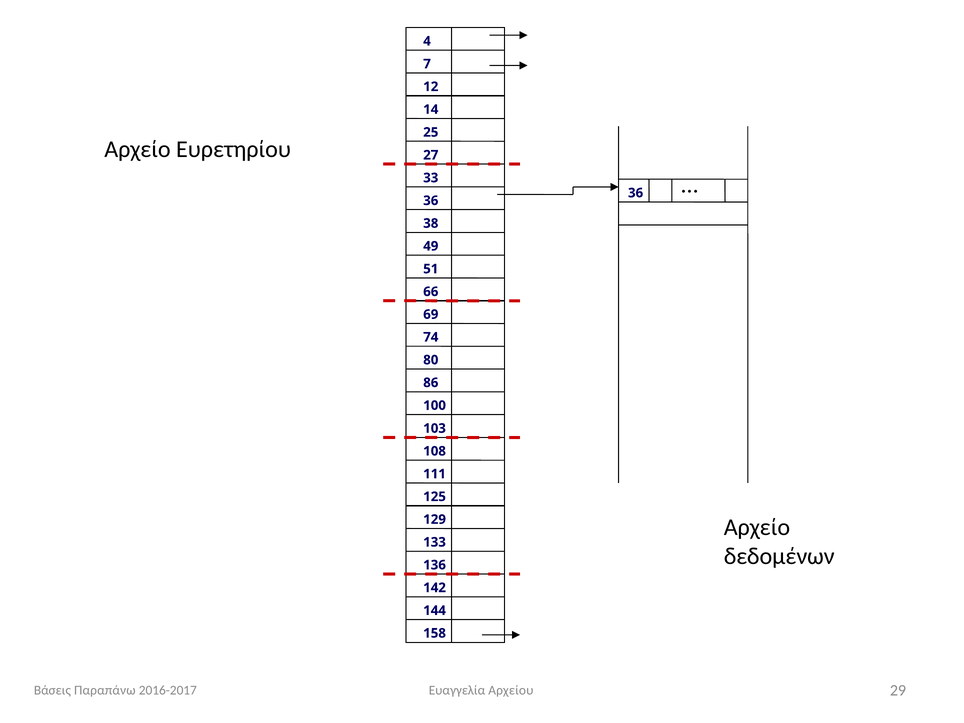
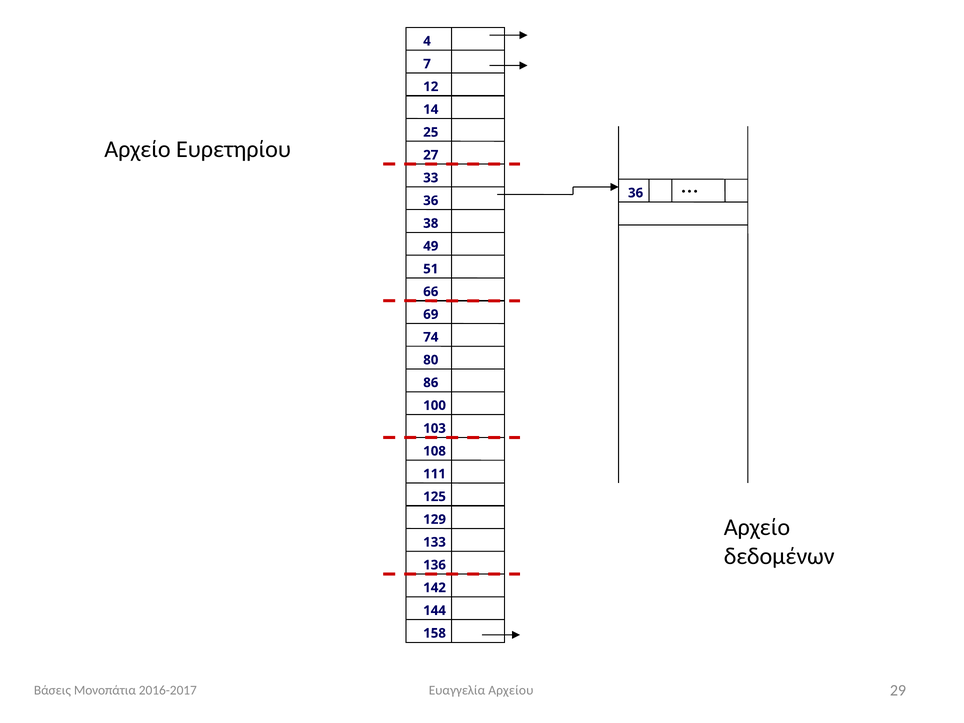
Παραπάνω: Παραπάνω -> Μονοπάτια (105, 690)
